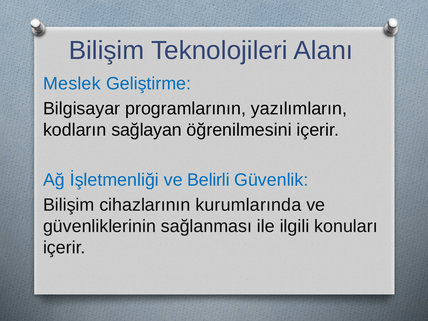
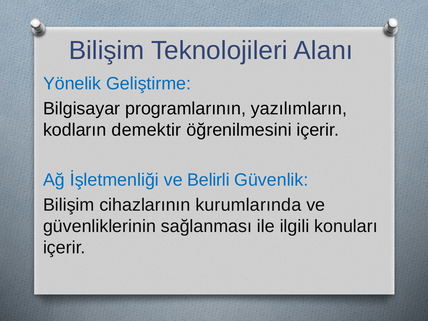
Meslek: Meslek -> Yönelik (72, 84)
sağlayan: sağlayan -> demektir (146, 130)
